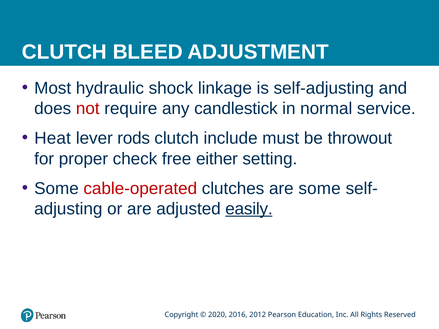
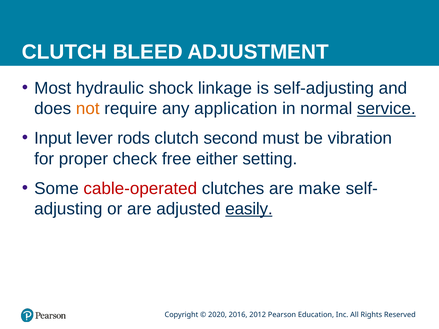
not colour: red -> orange (88, 109)
candlestick: candlestick -> application (236, 109)
service underline: none -> present (386, 109)
Heat: Heat -> Input (53, 138)
include: include -> second (231, 138)
throwout: throwout -> vibration (360, 138)
are some: some -> make (320, 189)
